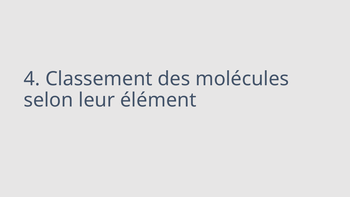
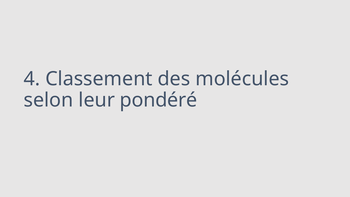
élément: élément -> pondéré (158, 100)
